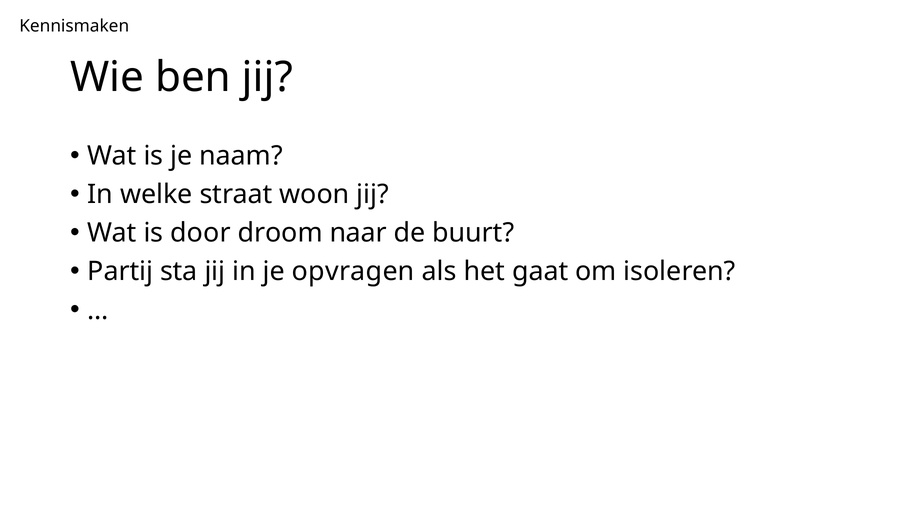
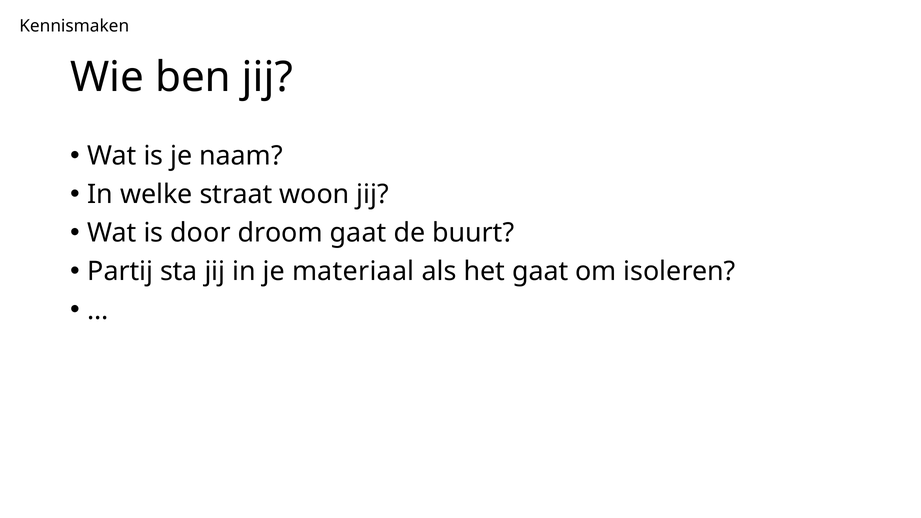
droom naar: naar -> gaat (358, 233)
opvragen: opvragen -> materiaal (353, 272)
